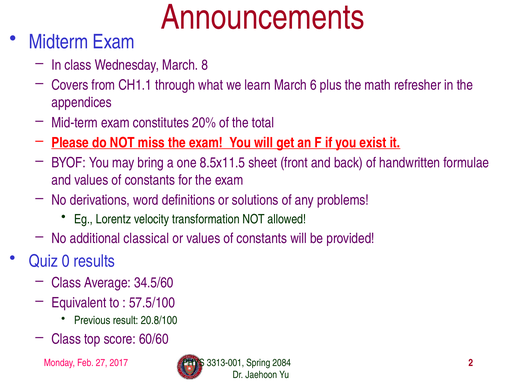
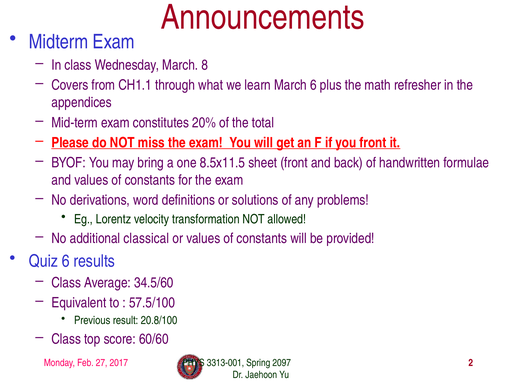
you exist: exist -> front (373, 143)
Quiz 0: 0 -> 6 (66, 261)
2084: 2084 -> 2097 (282, 363)
